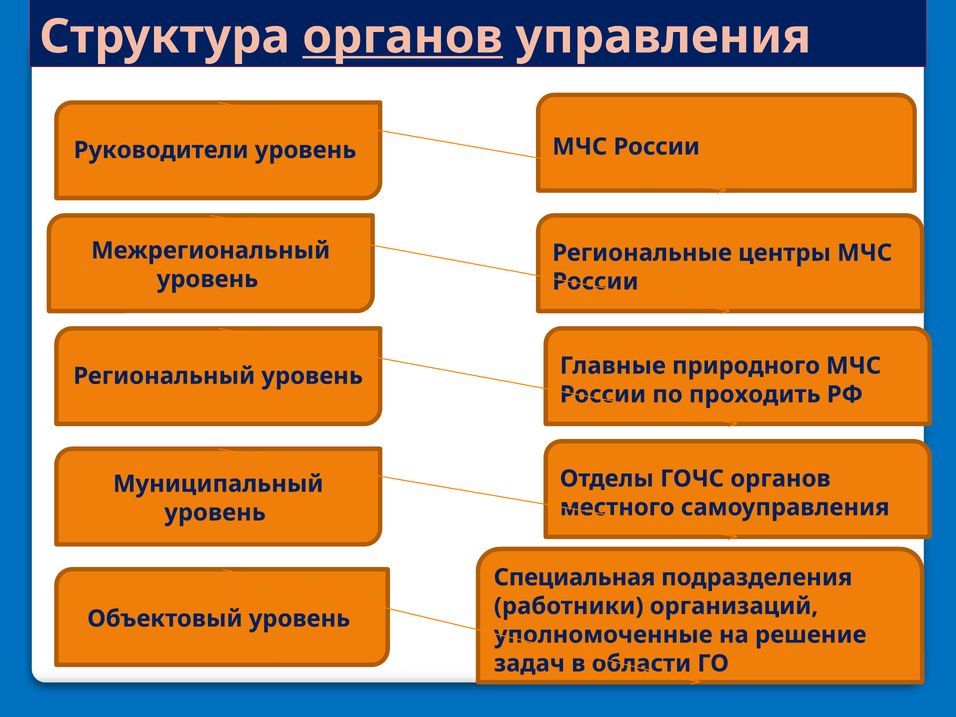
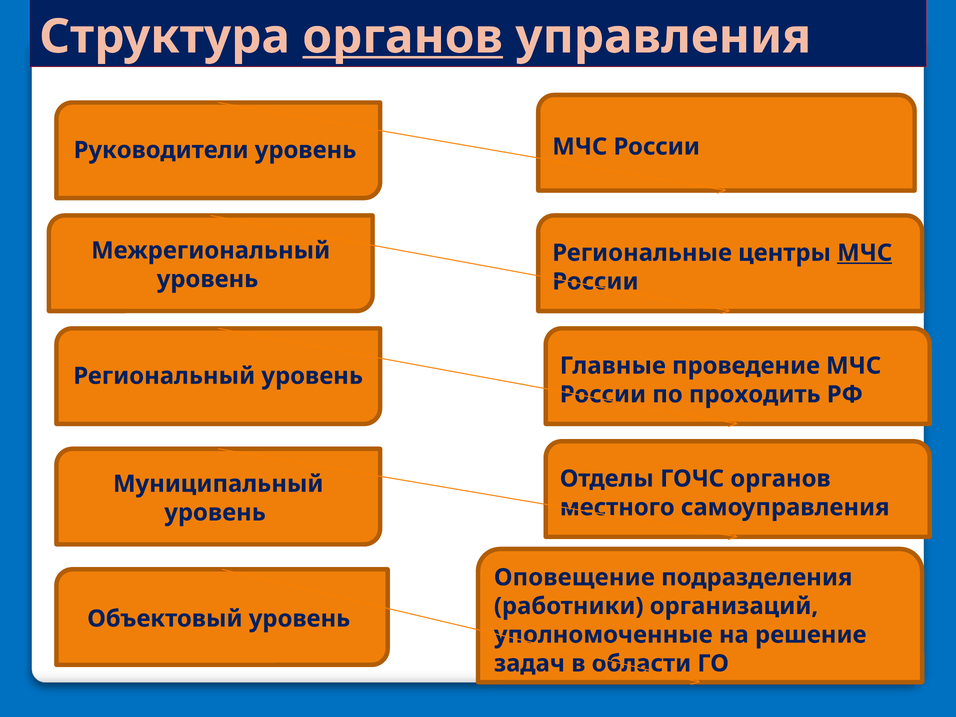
МЧС underline: none -> present (865, 253)
природного: природного -> проведение (746, 366)
Специальная: Специальная -> Оповещение (574, 577)
